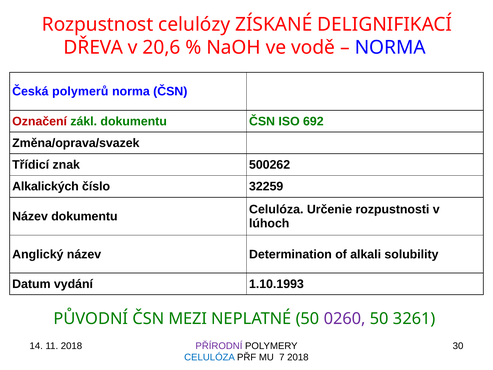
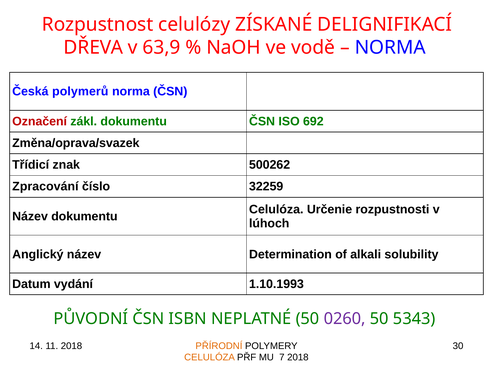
20,6: 20,6 -> 63,9 (162, 47)
Alkalických: Alkalických -> Zpracování (45, 186)
MEZI: MEZI -> ISBN (188, 319)
3261: 3261 -> 5343 (414, 319)
PŘÍRODNÍ colour: purple -> orange (219, 346)
CELULÓZA colour: blue -> orange (210, 357)
